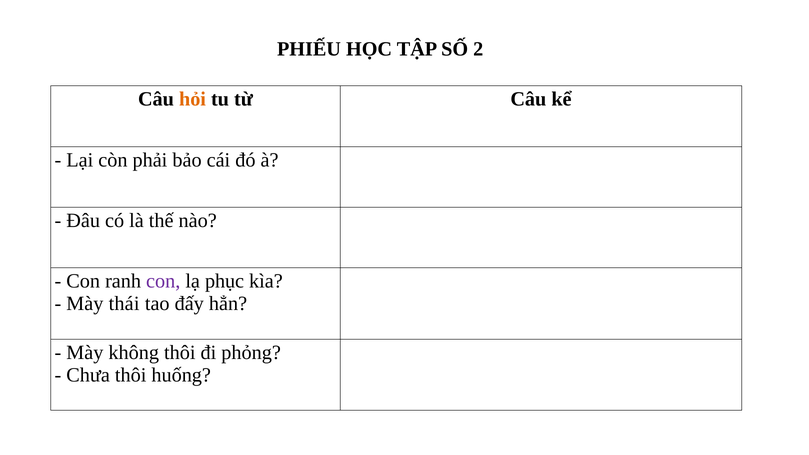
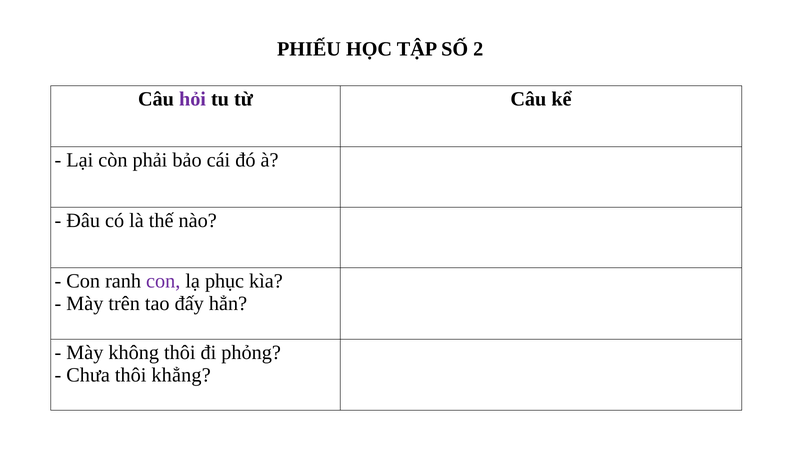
hỏi colour: orange -> purple (192, 99)
thái: thái -> trên (124, 304)
huống: huống -> khẳng (181, 375)
